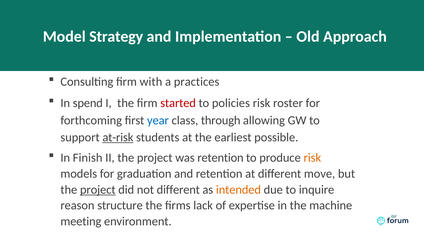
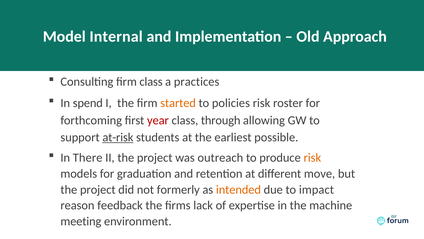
Strategy: Strategy -> Internal (116, 36)
firm with: with -> class (151, 81)
started colour: red -> orange (178, 103)
year colour: blue -> red (158, 120)
Finish: Finish -> There (88, 157)
was retention: retention -> outreach (220, 157)
project underline: present -> none (98, 189)
not different: different -> formerly (178, 189)
inquire: inquire -> impact (316, 189)
structure: structure -> feedback (120, 205)
